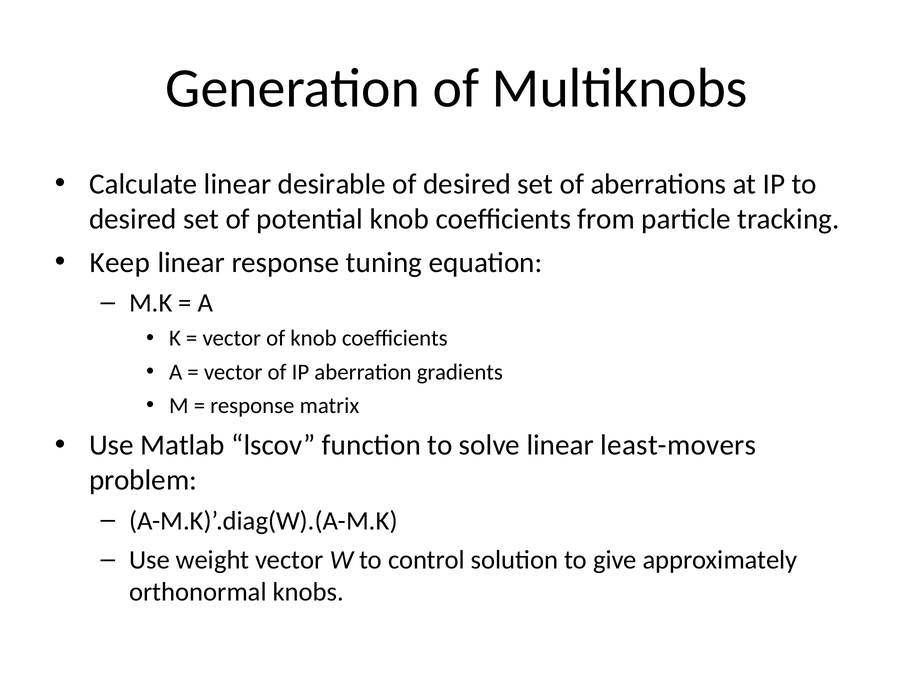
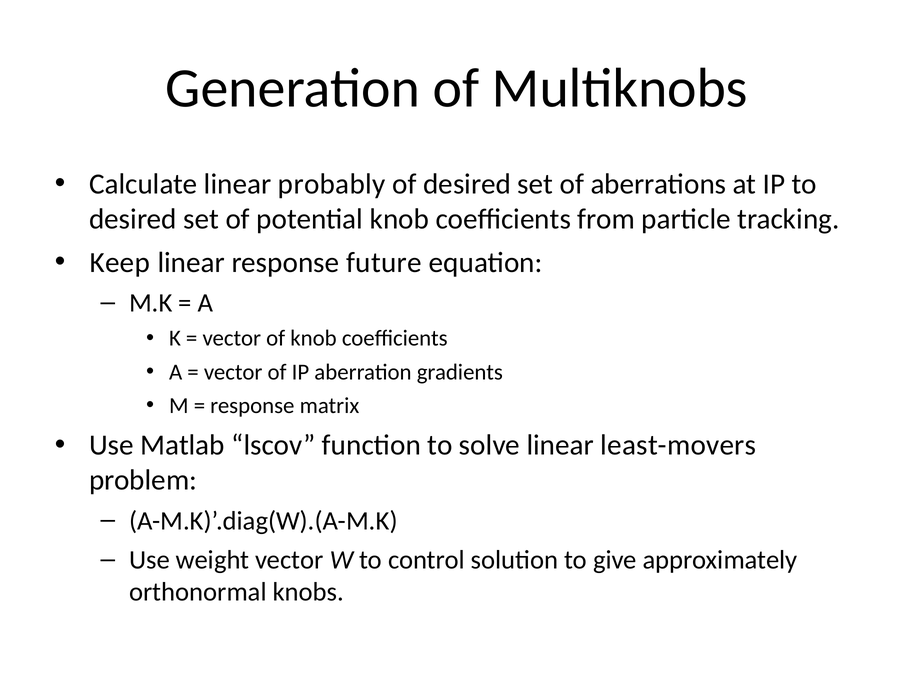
desirable: desirable -> probably (332, 184)
tuning: tuning -> future (384, 262)
